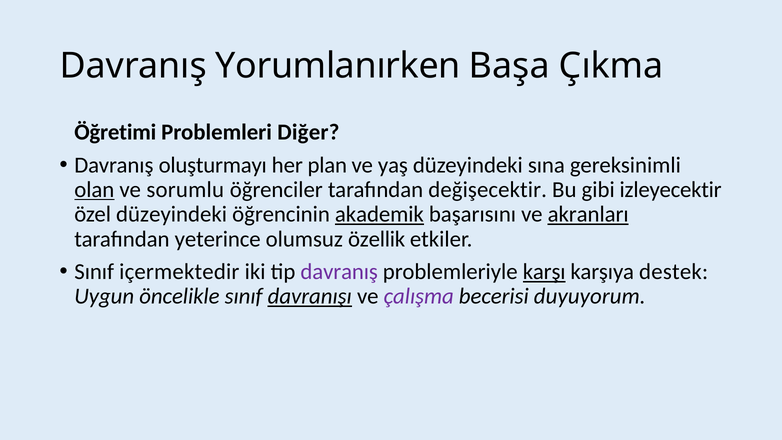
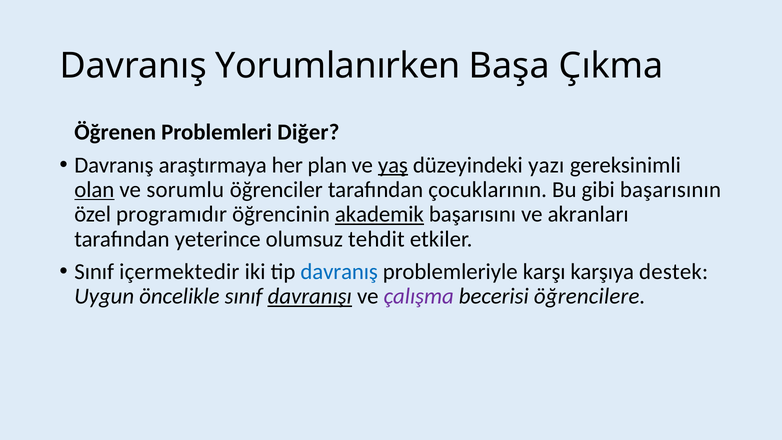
Öğretimi: Öğretimi -> Öğrenen (115, 132)
oluşturmayı: oluşturmayı -> araştırmaya (213, 165)
yaş underline: none -> present (393, 165)
sına: sına -> yazı (546, 165)
değişecektir: değişecektir -> çocuklarının (488, 190)
izleyecektir: izleyecektir -> başarısının (670, 190)
özel düzeyindeki: düzeyindeki -> programıdır (172, 214)
akranları underline: present -> none (588, 214)
özellik: özellik -> tehdit (376, 239)
davranış colour: purple -> blue (339, 272)
karşı underline: present -> none (544, 272)
duyuyorum: duyuyorum -> öğrencilere (590, 296)
